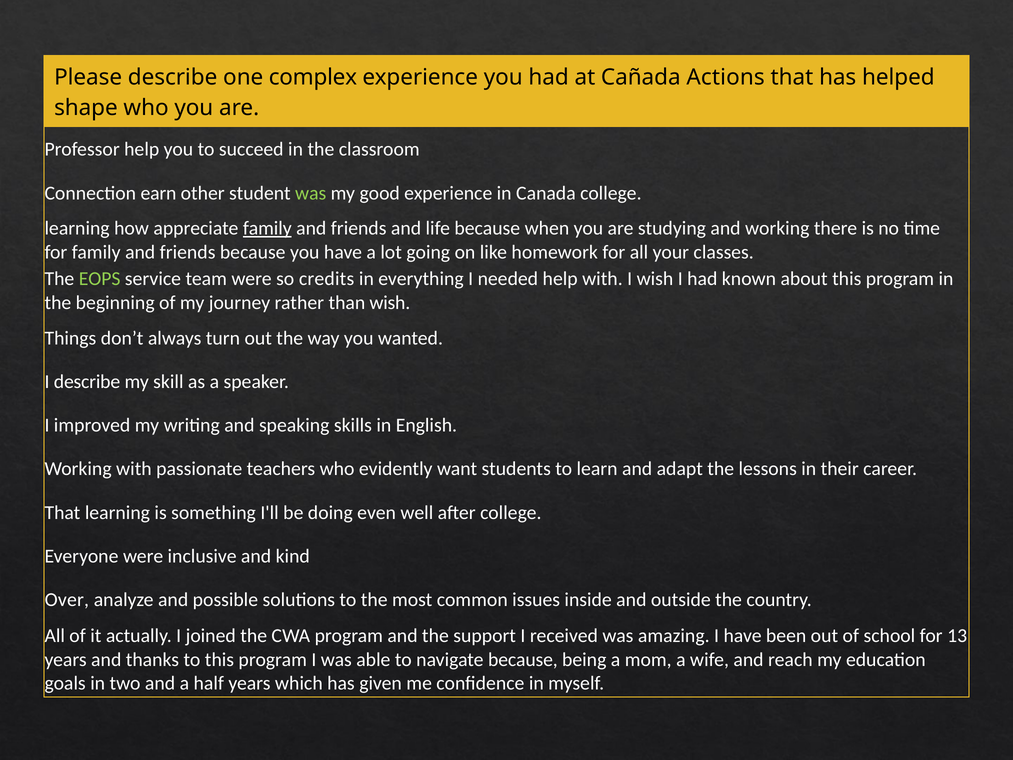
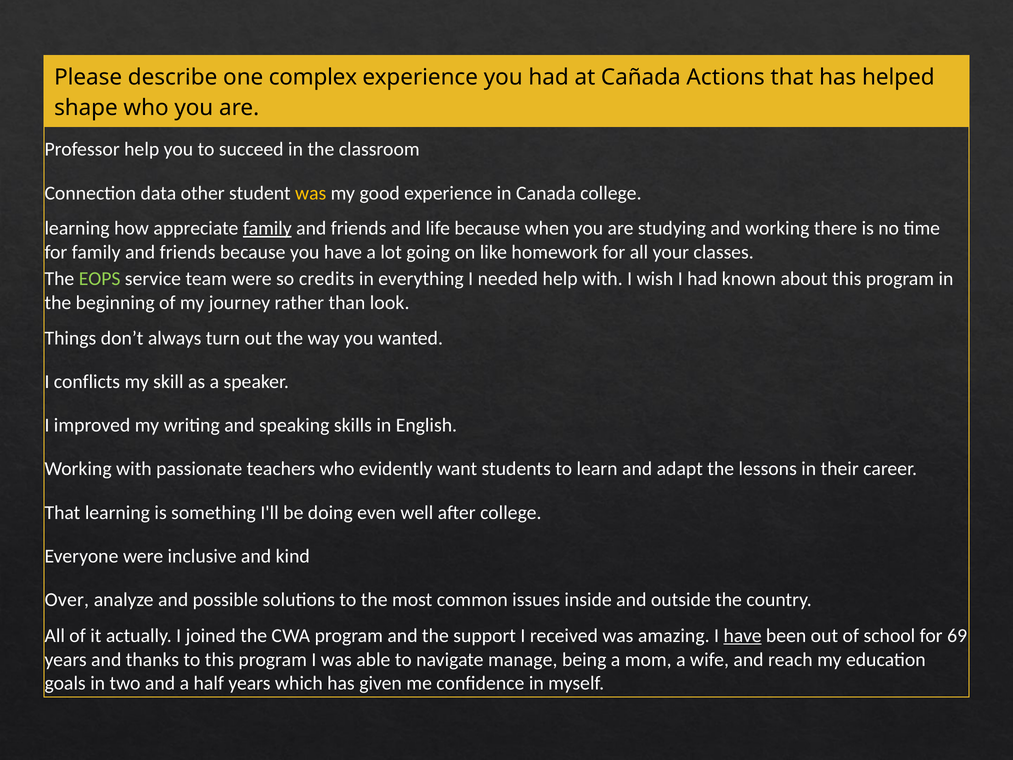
earn: earn -> data (158, 193)
was colour: light green -> yellow (311, 193)
than wish: wish -> look (390, 303)
I describe: describe -> conflicts (87, 382)
have underline: none -> present (743, 635)
13: 13 -> 69 (957, 635)
navigate because: because -> manage (523, 659)
